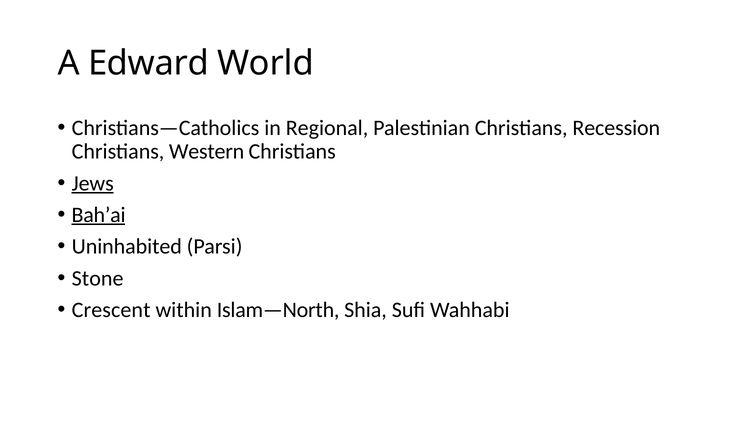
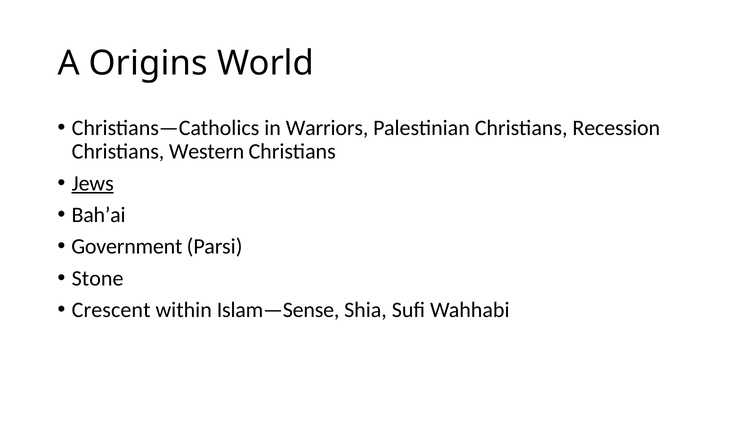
Edward: Edward -> Origins (148, 63)
Regional: Regional -> Warriors (327, 128)
Bah’ai underline: present -> none (99, 215)
Uninhabited: Uninhabited -> Government (127, 246)
Islam—North: Islam—North -> Islam—Sense (278, 310)
